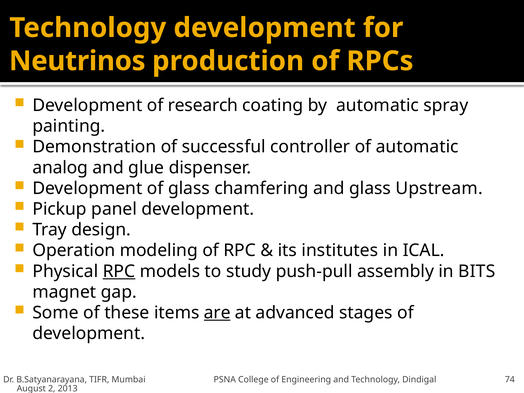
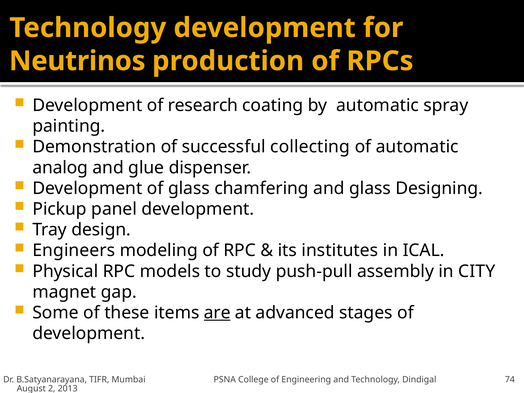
controller: controller -> collecting (310, 147)
Upstream: Upstream -> Designing (439, 188)
Operation: Operation -> Engineers (74, 251)
RPC underline: present -> none (119, 271)
BITS: BITS -> CITY (477, 271)
